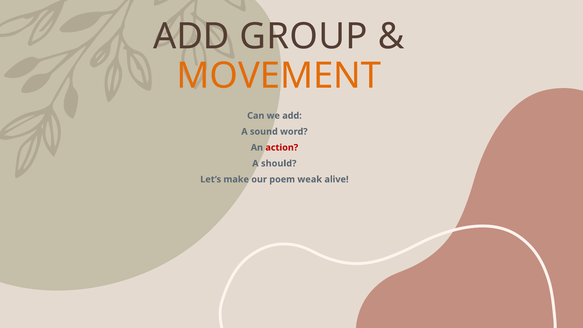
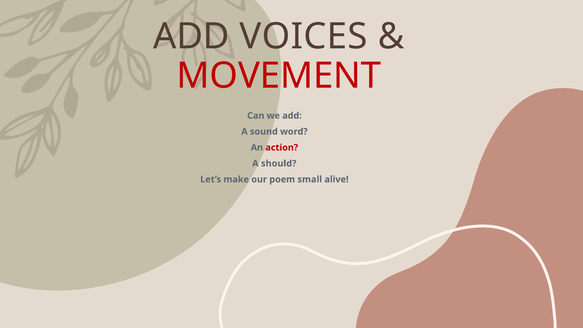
GROUP: GROUP -> VOICES (304, 36)
MOVEMENT colour: orange -> red (279, 76)
weak: weak -> small (310, 179)
